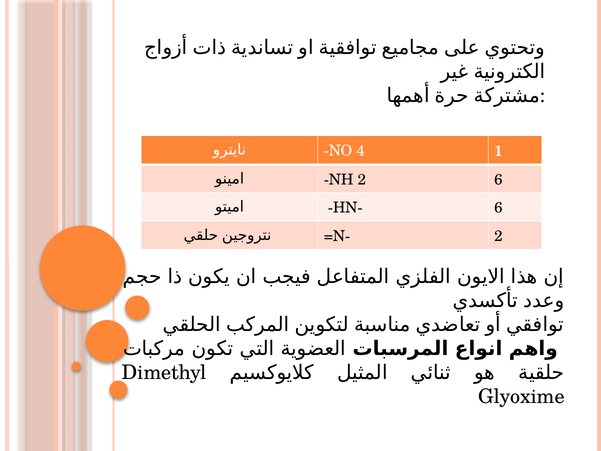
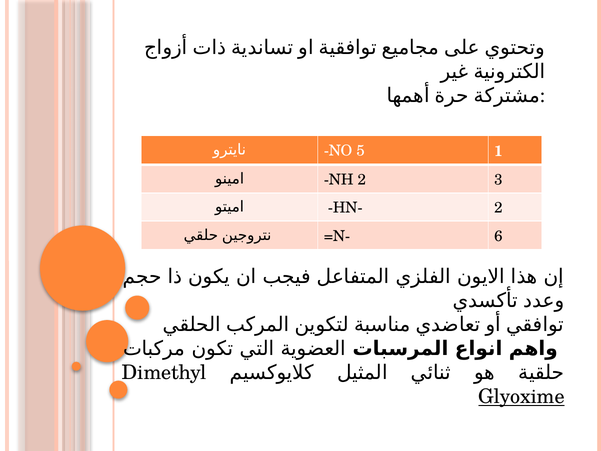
4: 4 -> 5 (361, 151)
2 6: 6 -> 3 (498, 180)
HN- 6: 6 -> 2 (498, 208)
=N- 2: 2 -> 6 (498, 236)
Glyoxime underline: none -> present (521, 397)
